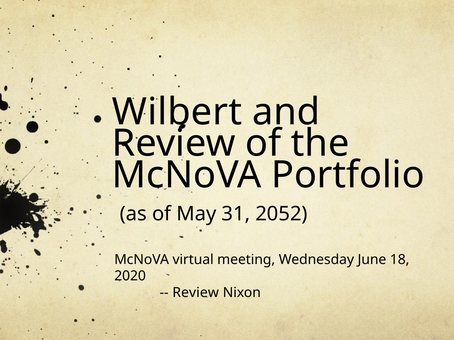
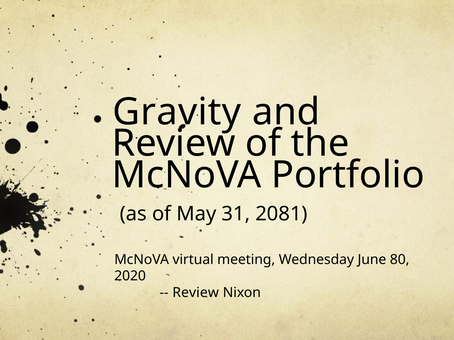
Wilbert: Wilbert -> Gravity (177, 112)
2052: 2052 -> 2081 (281, 214)
18: 18 -> 80 (400, 260)
